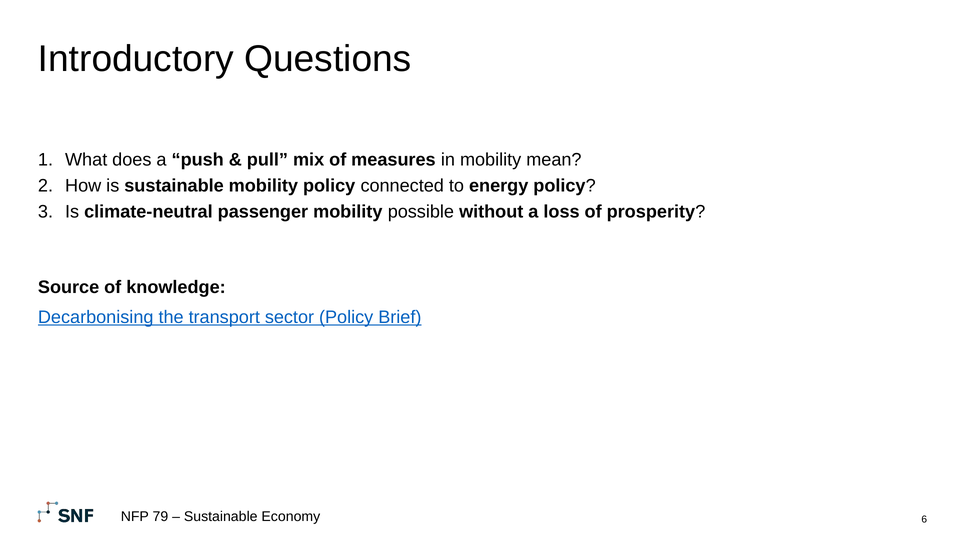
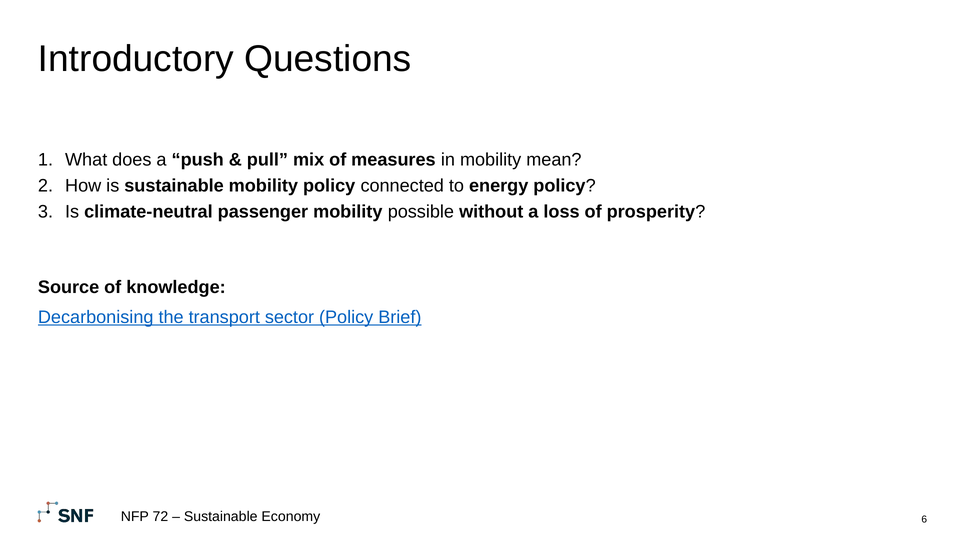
79: 79 -> 72 (160, 516)
